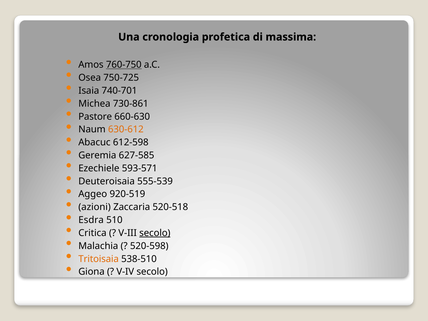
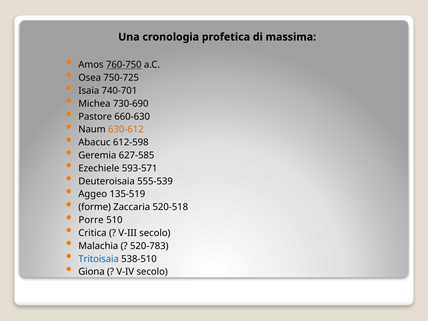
730-861: 730-861 -> 730-690 (131, 104)
920-519: 920-519 -> 135-519 (127, 194)
azioni: azioni -> forme (95, 207)
Esdra: Esdra -> Porre (91, 220)
secolo underline: present -> none (155, 233)
520-598: 520-598 -> 520-783 (149, 246)
Tritoisaia colour: orange -> blue (99, 259)
